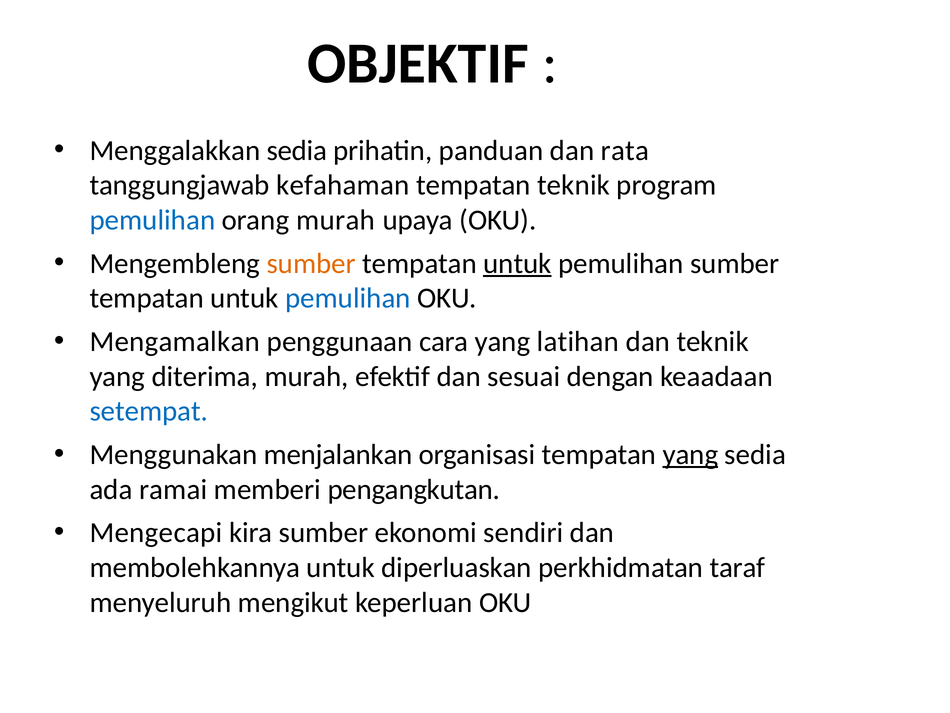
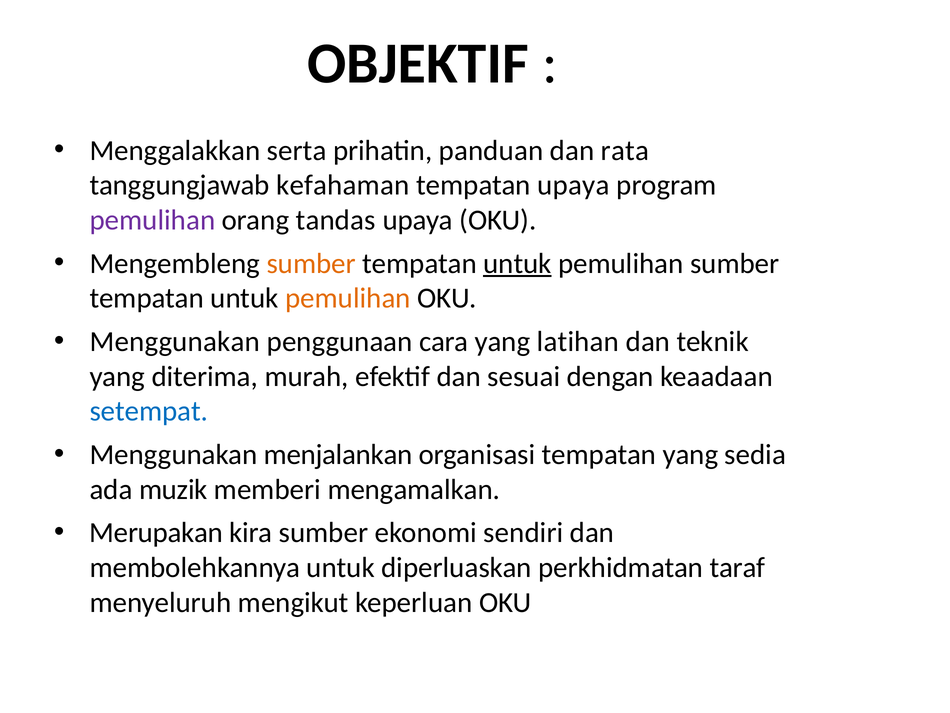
Menggalakkan sedia: sedia -> serta (297, 150)
tempatan teknik: teknik -> upaya (573, 185)
pemulihan colour: blue -> purple (152, 220)
orang murah: murah -> tandas (336, 220)
pemulihan colour: blue -> orange (348, 298)
Mengamalkan: Mengamalkan -> Menggunakan (175, 341)
yang underline: present -> none (690, 454)
ramai: ramai -> muzik (173, 489)
pengangkutan: pengangkutan -> mengamalkan (414, 489)
Mengecapi: Mengecapi -> Merupakan (156, 532)
